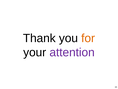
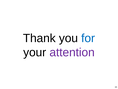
for colour: orange -> blue (88, 38)
